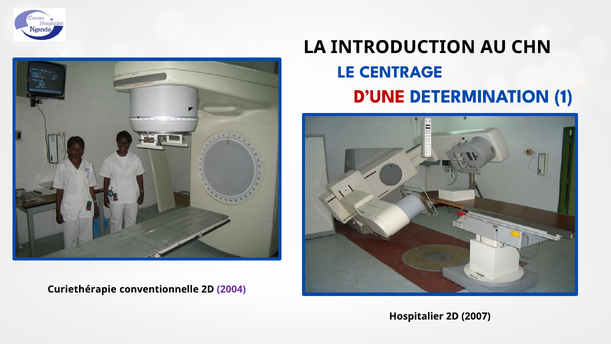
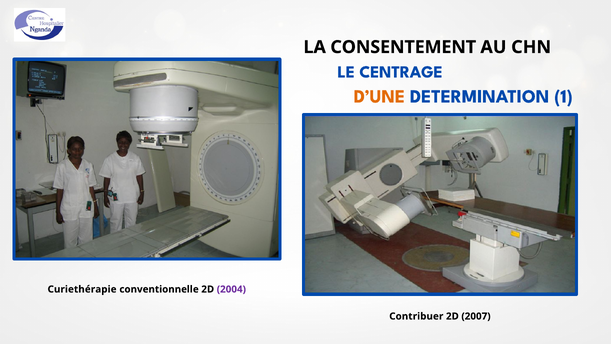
INTRODUCTION: INTRODUCTION -> CONSENTEMENT (403, 47)
D’UNE colour: red -> orange (379, 96)
Hospitalier: Hospitalier -> Contribuer (416, 316)
